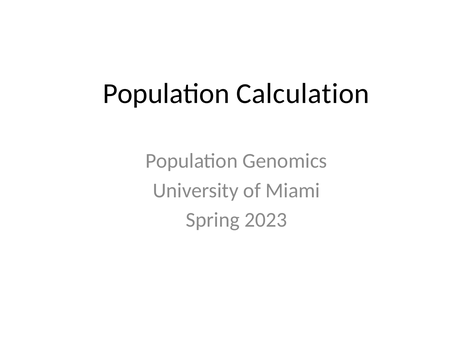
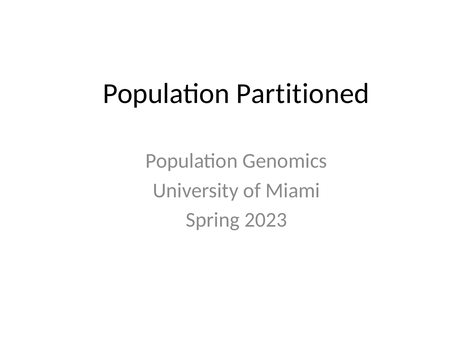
Calculation: Calculation -> Partitioned (303, 94)
